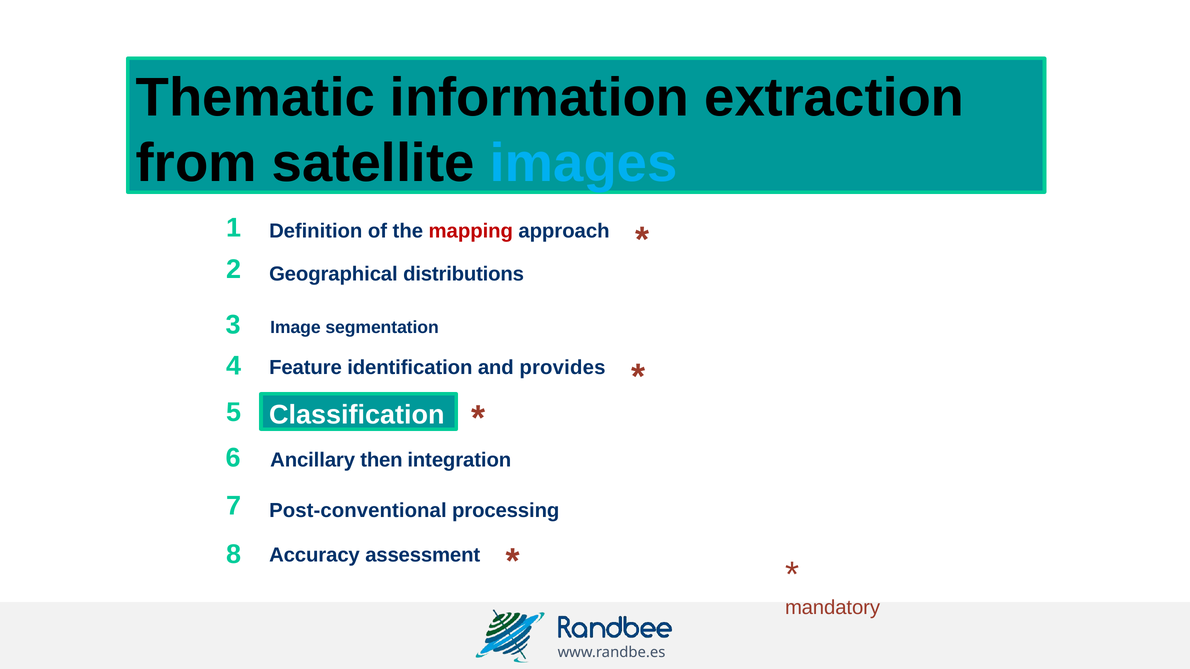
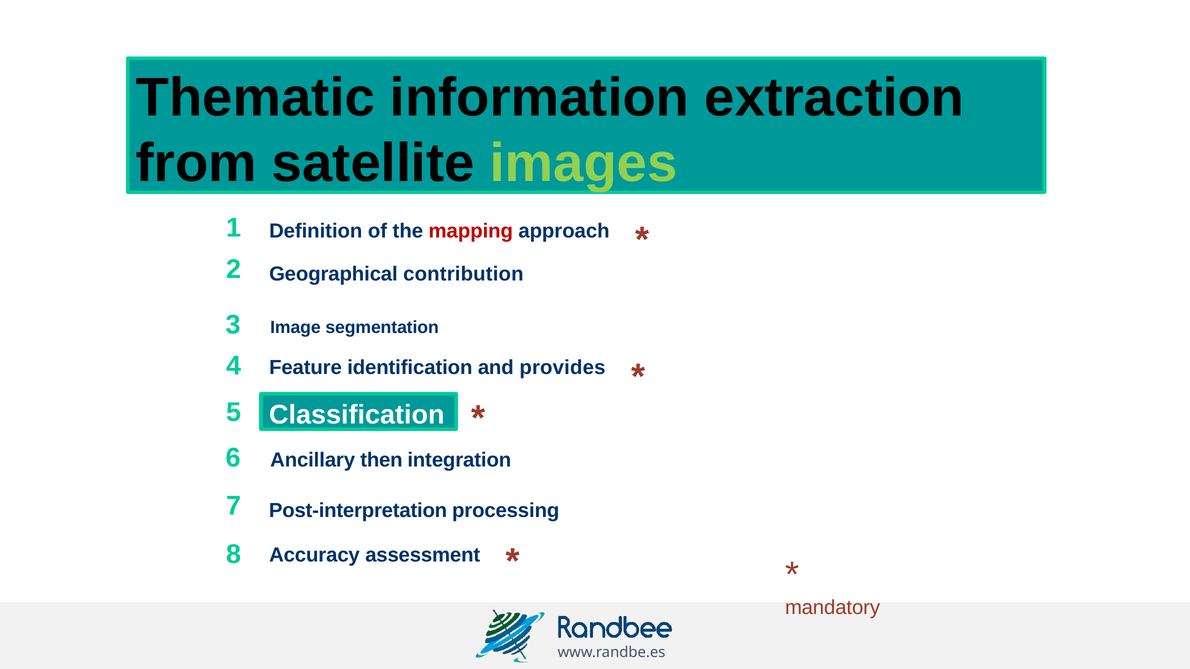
images colour: light blue -> light green (584, 163)
distributions: distributions -> contribution (463, 274)
Post-conventional: Post-conventional -> Post-interpretation (358, 511)
